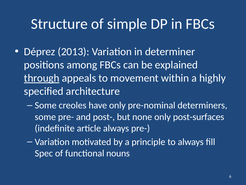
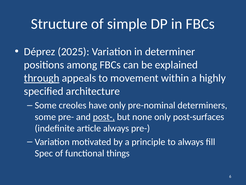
2013: 2013 -> 2025 (74, 52)
post- underline: none -> present (104, 117)
nouns: nouns -> things (118, 153)
